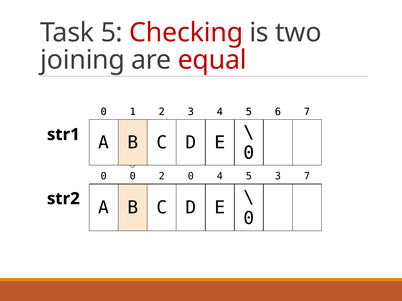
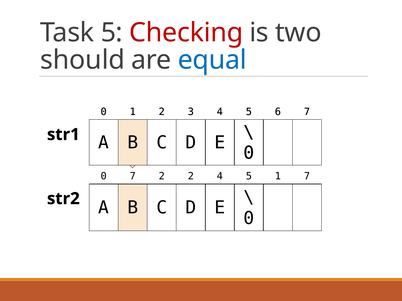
joining: joining -> should (83, 60)
equal colour: red -> blue (212, 60)
0 0: 0 -> 7 (133, 176)
2 0: 0 -> 2 (191, 176)
5 3: 3 -> 1 (278, 176)
